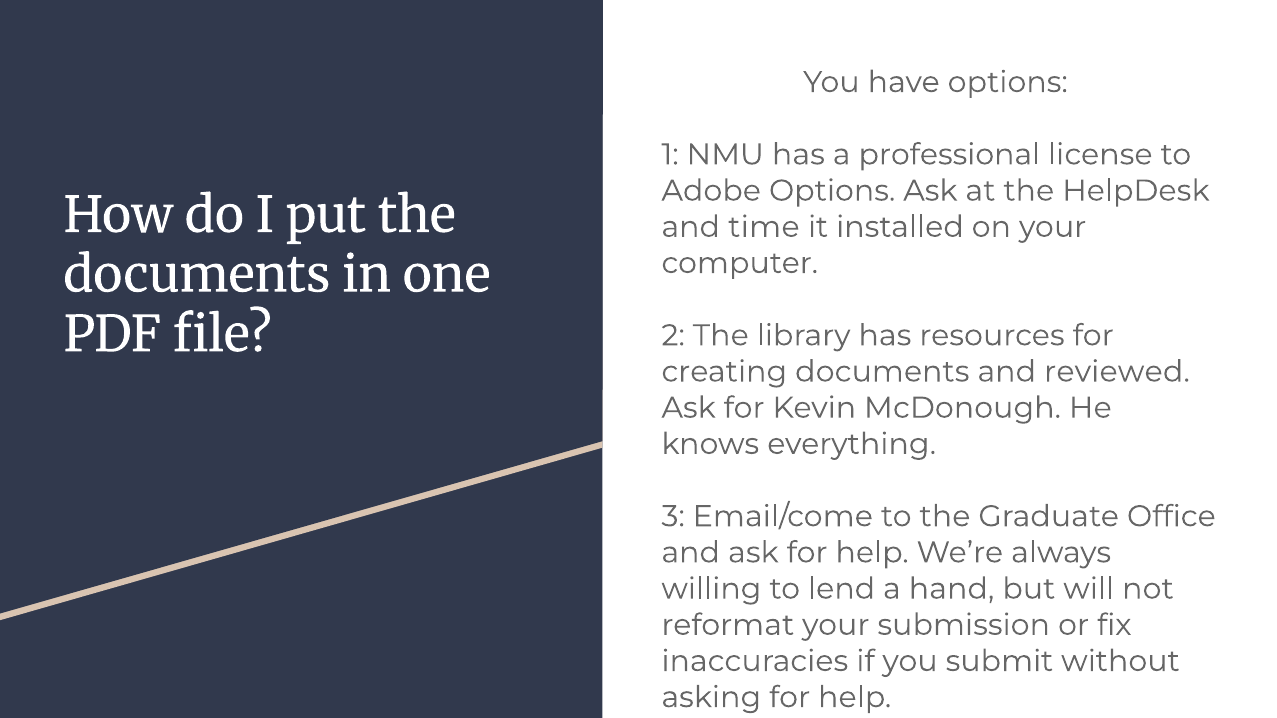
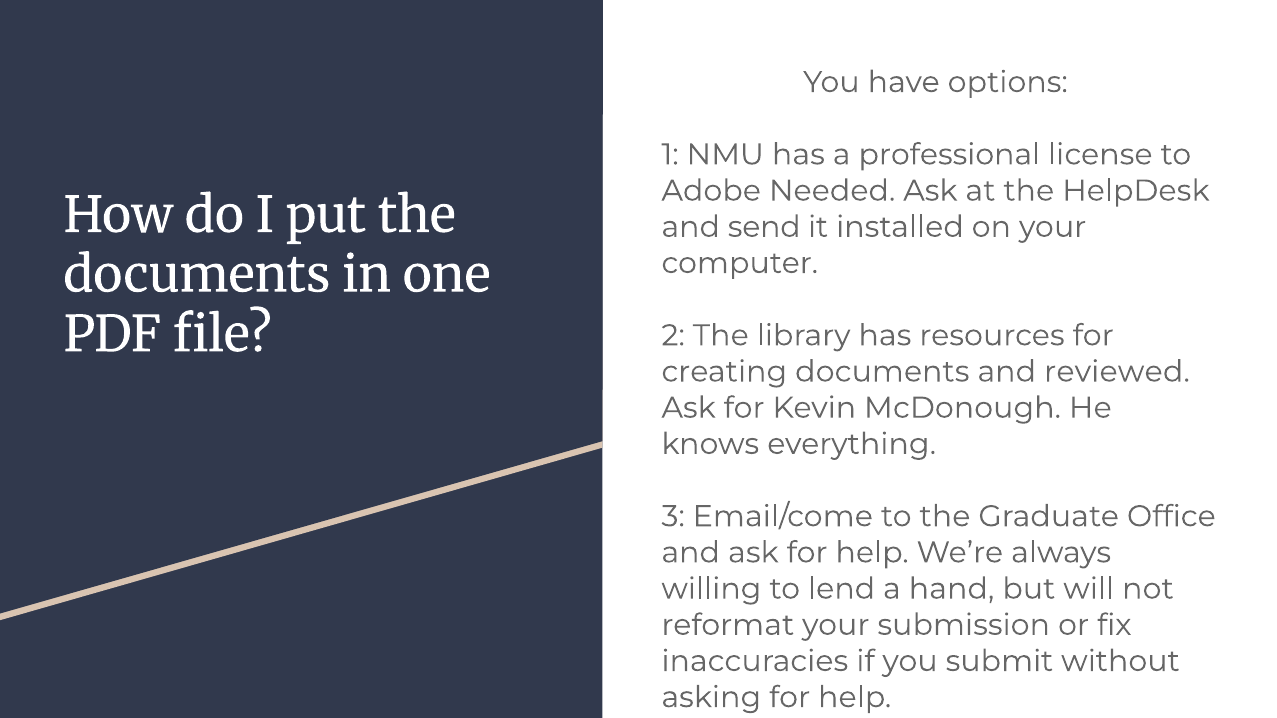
Adobe Options: Options -> Needed (832, 191)
time: time -> send (764, 227)
